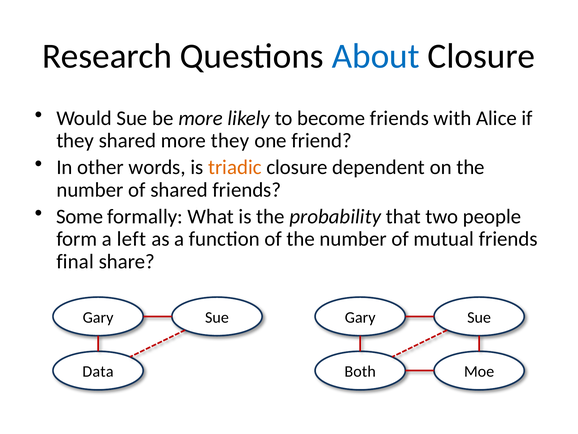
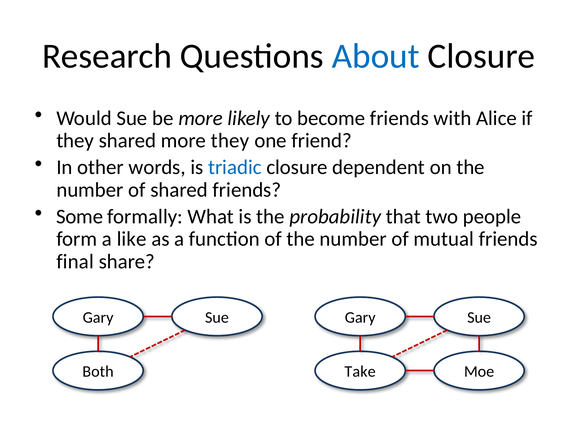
triadic colour: orange -> blue (235, 167)
left: left -> like (132, 239)
Data: Data -> Both (98, 371)
Both: Both -> Take (360, 371)
